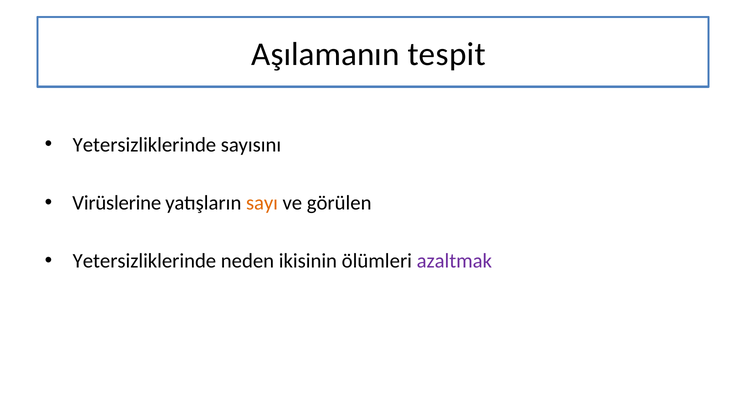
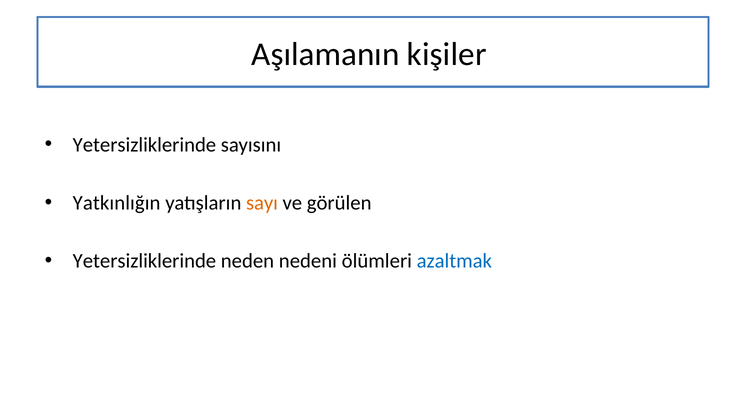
tespit: tespit -> kişiler (447, 54)
Virüslerine: Virüslerine -> Yatkınlığın (117, 203)
ikisinin: ikisinin -> nedeni (308, 261)
azaltmak colour: purple -> blue (454, 261)
